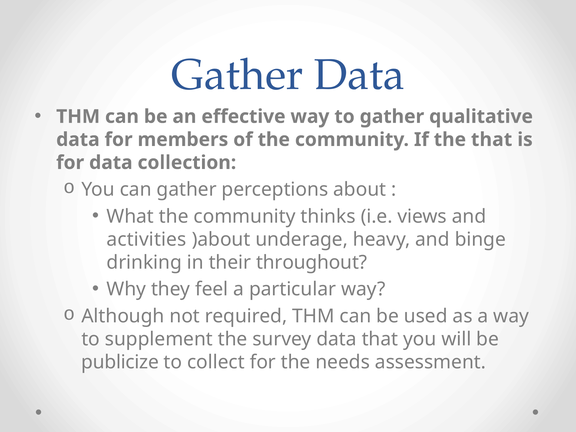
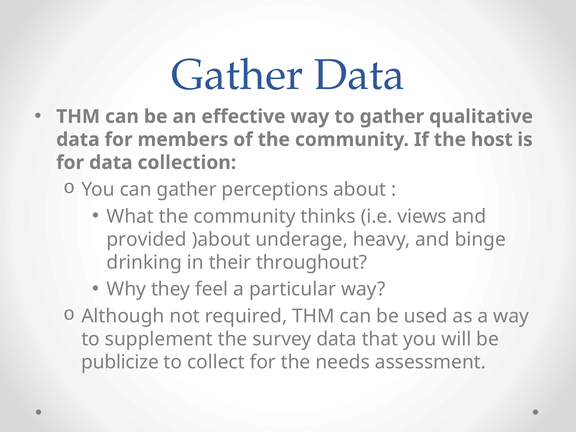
the that: that -> host (492, 140)
activities: activities -> provided (147, 239)
